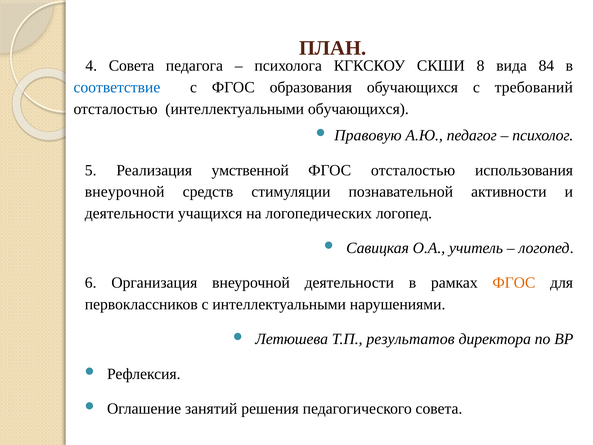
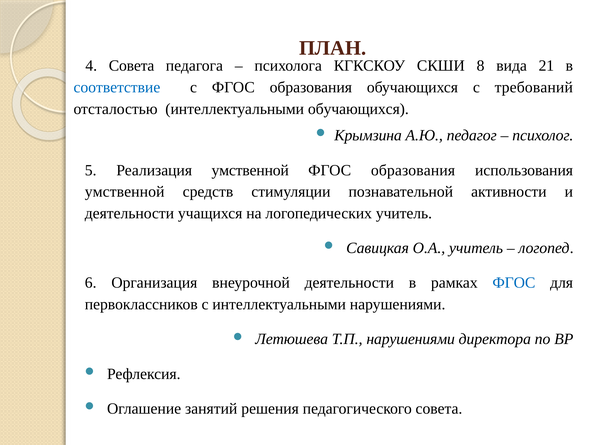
84: 84 -> 21 (546, 66)
Правовую: Правовую -> Крымзина (368, 135)
отсталостью: отсталостью -> образования (413, 170)
внеурочной: внеурочной -> умственной (125, 192)
логопедических логопед: логопед -> учитель (404, 213)
ФГОС colour: orange -> blue (514, 283)
Т.П результатов: результатов -> нарушениями (411, 339)
